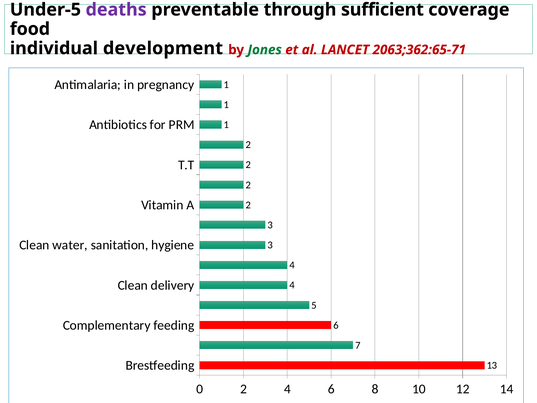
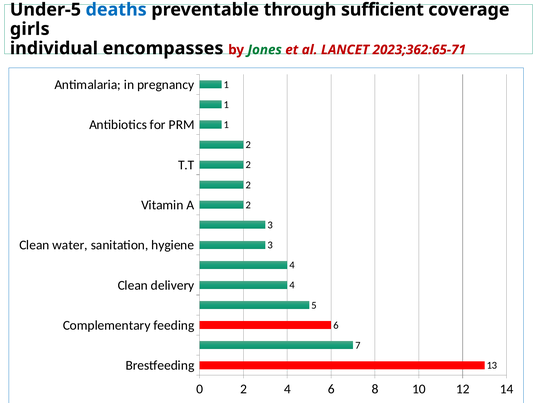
deaths colour: purple -> blue (116, 10)
food: food -> girls (30, 29)
development: development -> encompasses (163, 48)
2063;362:65-71: 2063;362:65-71 -> 2023;362:65-71 (419, 50)
